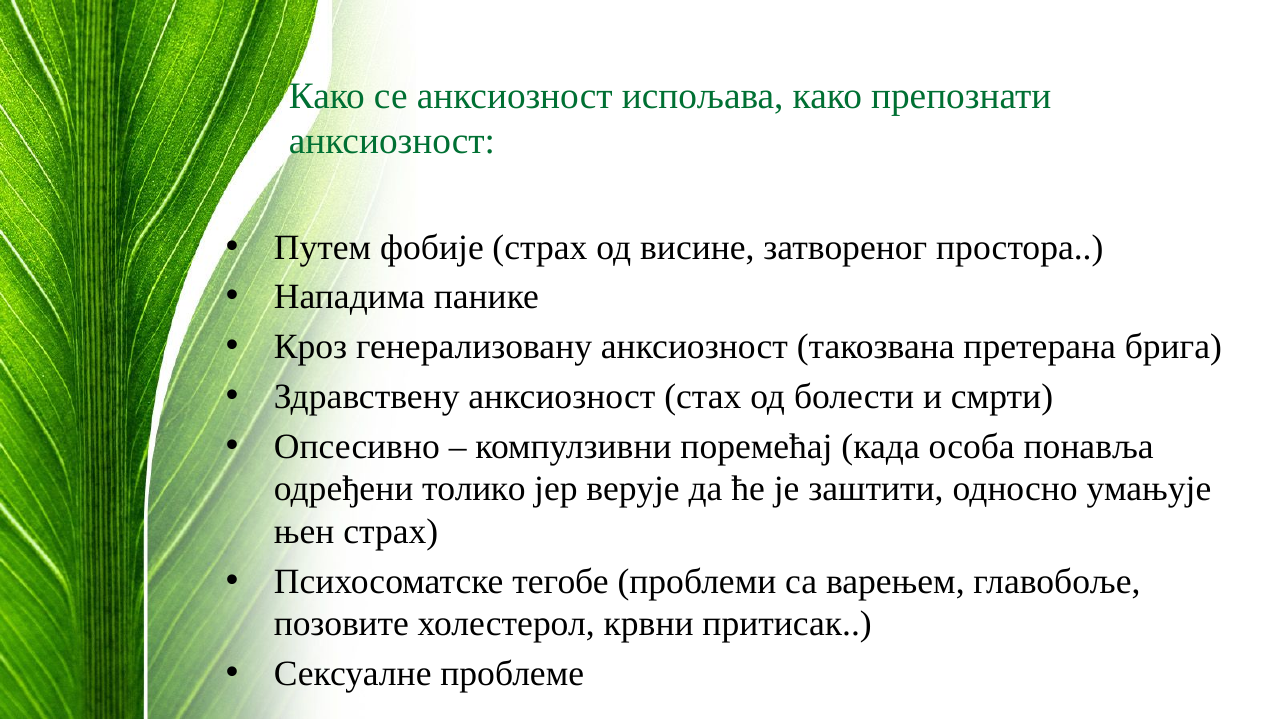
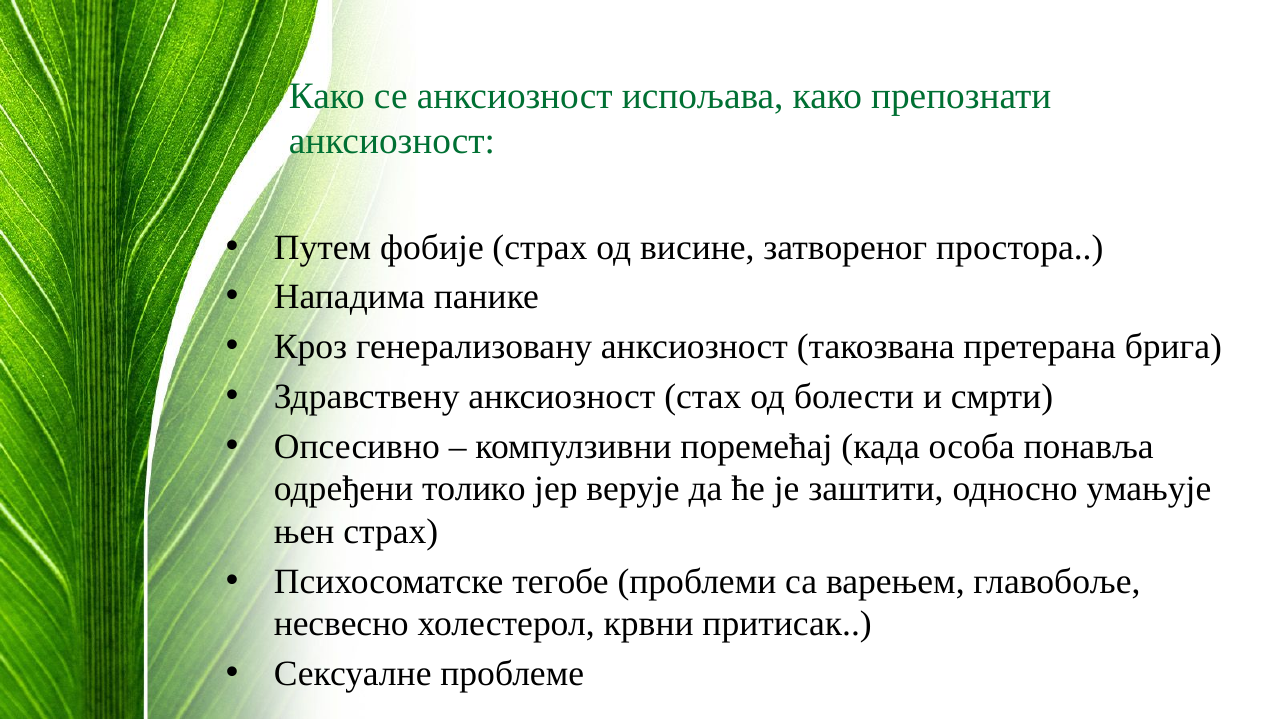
позовите: позовите -> несвесно (341, 624)
